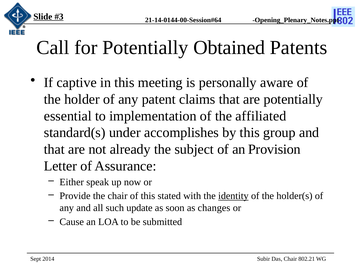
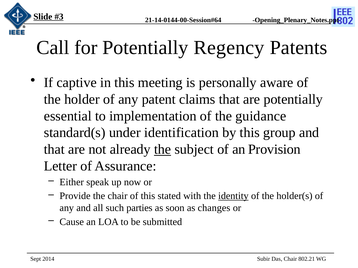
Obtained: Obtained -> Regency (229, 48)
affiliated: affiliated -> guidance (261, 116)
accomplishes: accomplishes -> identification (181, 133)
the underline: none -> present (163, 150)
update: update -> parties (139, 208)
